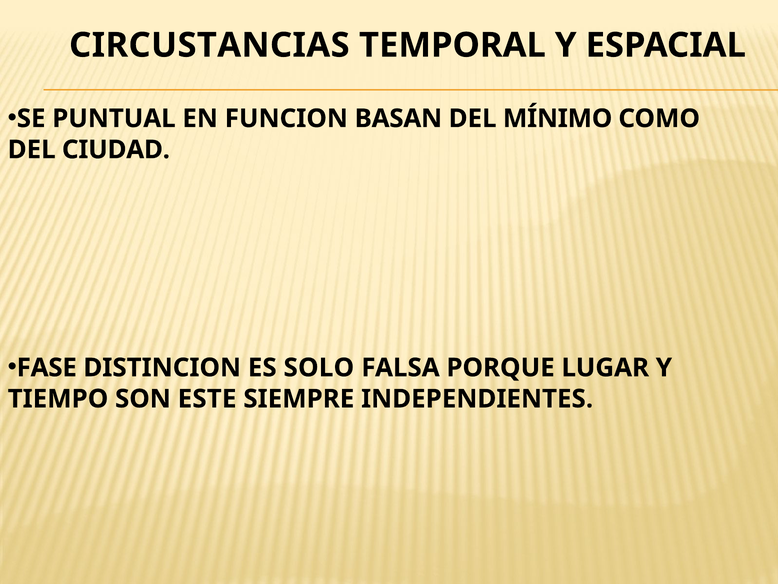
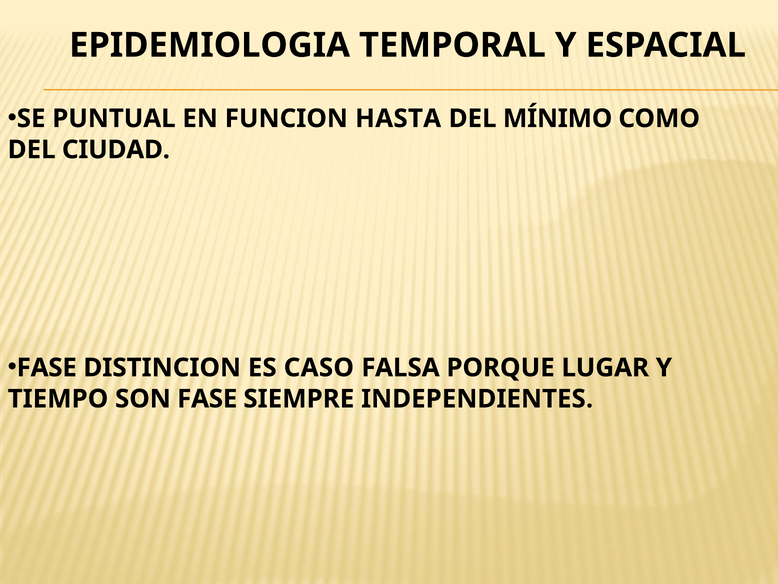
CIRCUSTANCIAS: CIRCUSTANCIAS -> EPIDEMIOLOGIA (210, 45)
BASAN: BASAN -> HASTA (398, 118)
SOLO: SOLO -> CASO (319, 367)
SON ESTE: ESTE -> FASE (207, 399)
